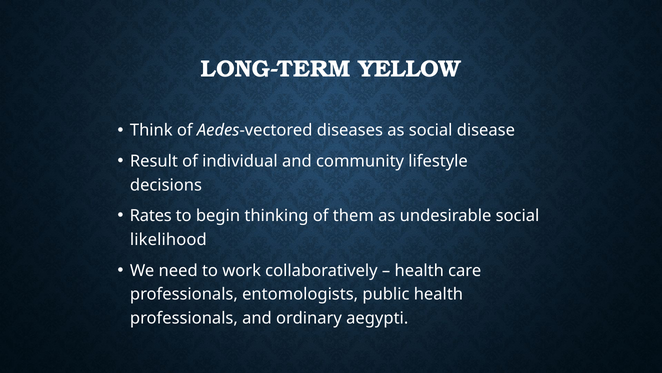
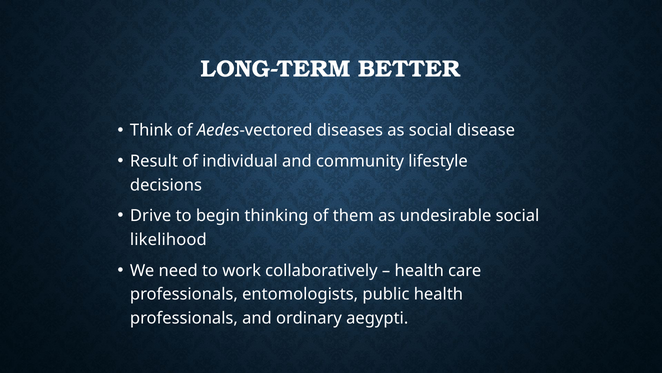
YELLOW: YELLOW -> BETTER (409, 69)
Rates: Rates -> Drive (151, 216)
